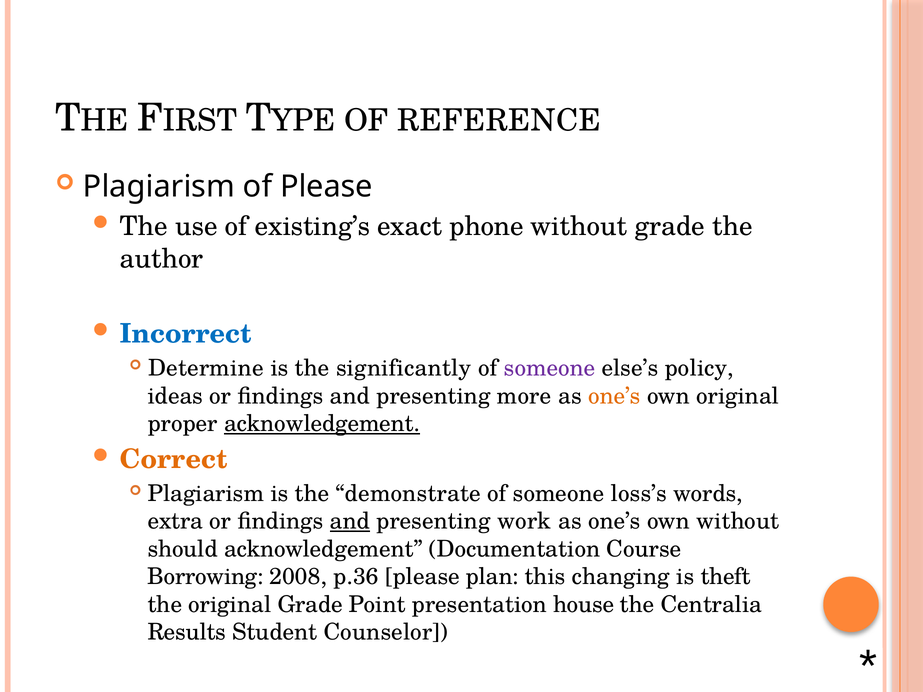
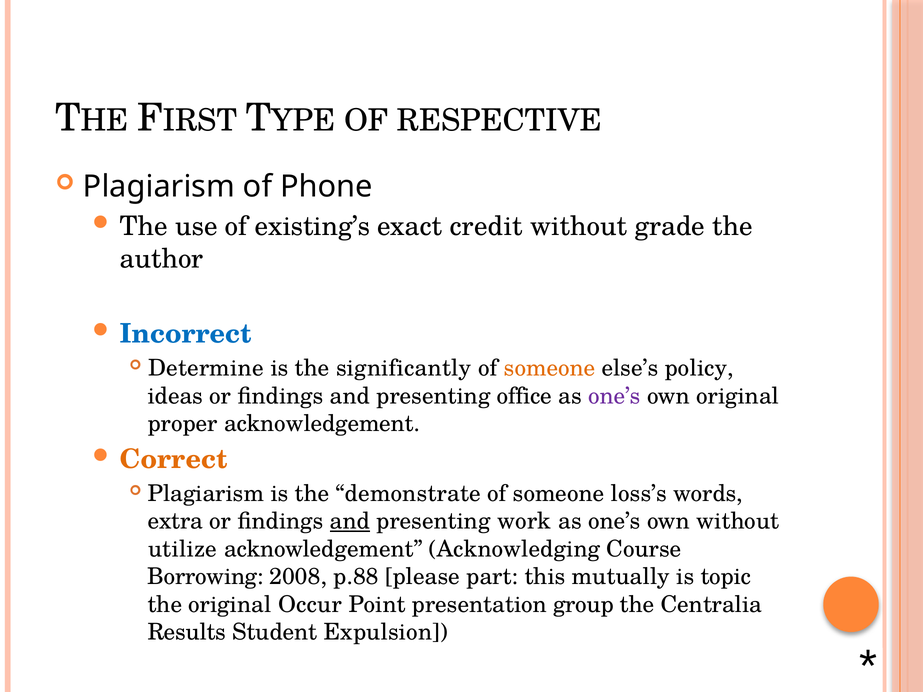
REFERENCE: REFERENCE -> RESPECTIVE (499, 121)
of Please: Please -> Phone (326, 187)
phone: phone -> credit (486, 226)
someone colour: purple -> orange (550, 368)
more: more -> office (524, 396)
one’s colour: orange -> purple (614, 396)
acknowledgement underline: present -> none (322, 424)
should: should -> utilize (183, 549)
Documentation: Documentation -> Acknowledging (515, 549)
p.36: p.36 -> p.88 (356, 577)
plan: plan -> part (492, 577)
changing: changing -> mutually (621, 577)
theft: theft -> topic (726, 577)
original Grade: Grade -> Occur (310, 605)
house: house -> group (584, 605)
Counselor: Counselor -> Expulsion (386, 632)
